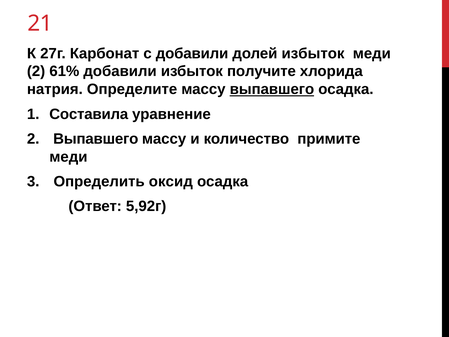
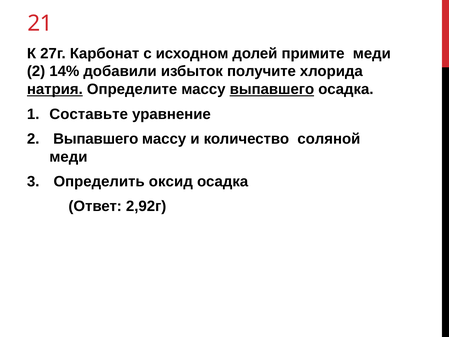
с добавили: добавили -> исходном (192, 53)
долей избыток: избыток -> примите (313, 53)
61%: 61% -> 14% (64, 71)
натрия underline: none -> present (55, 89)
Составила: Составила -> Составьте (89, 114)
примите: примите -> соляной (329, 139)
5,92г: 5,92г -> 2,92г (146, 206)
